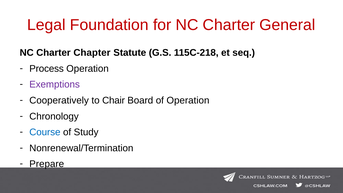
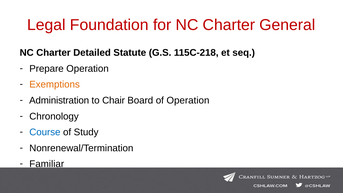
Chapter: Chapter -> Detailed (92, 53)
Process: Process -> Prepare (47, 69)
Exemptions colour: purple -> orange (55, 85)
Cooperatively: Cooperatively -> Administration (59, 100)
Prepare: Prepare -> Familiar (47, 164)
